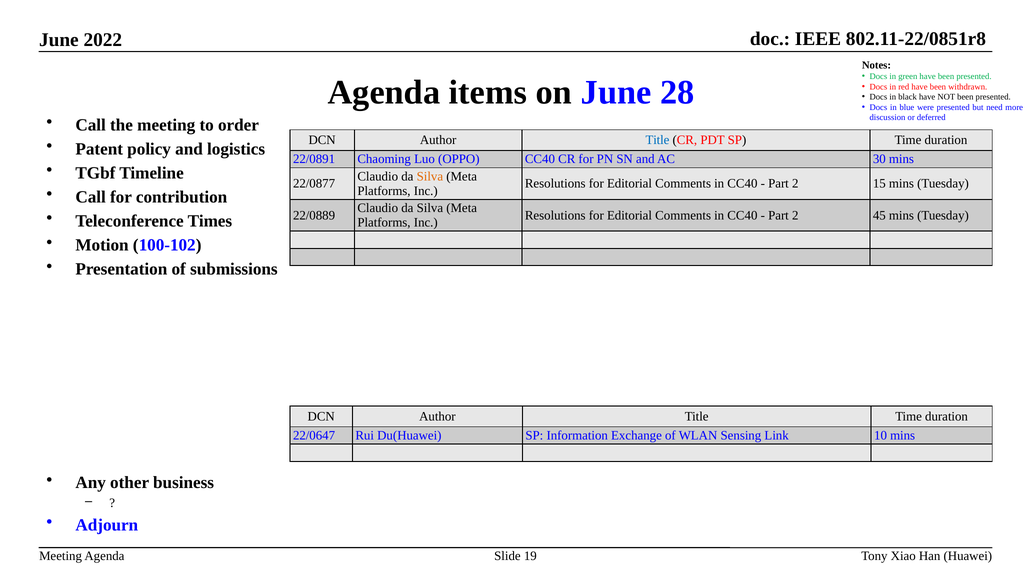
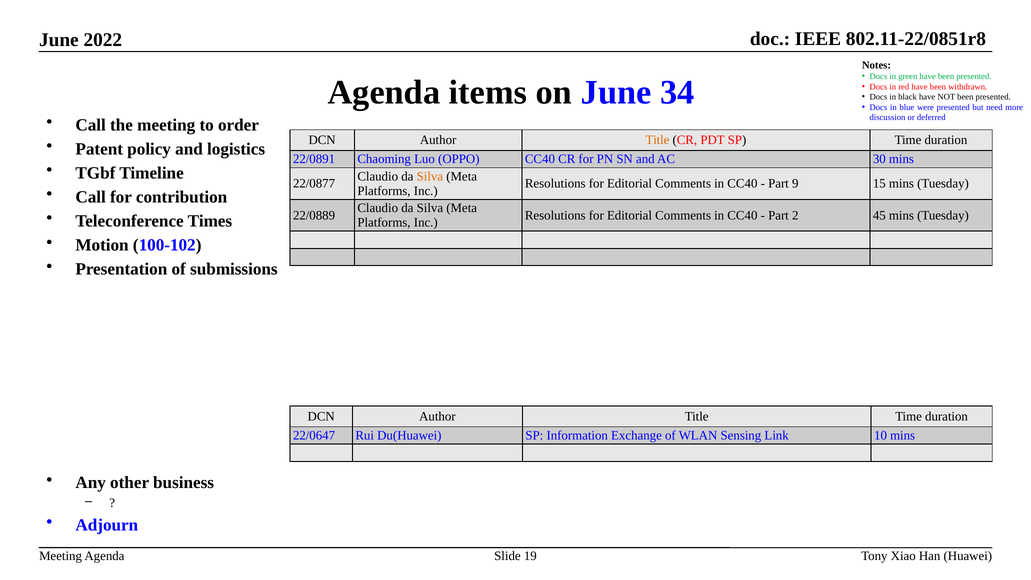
28: 28 -> 34 (677, 93)
Title colour: blue -> orange (657, 140)
2: 2 -> 9 (795, 184)
